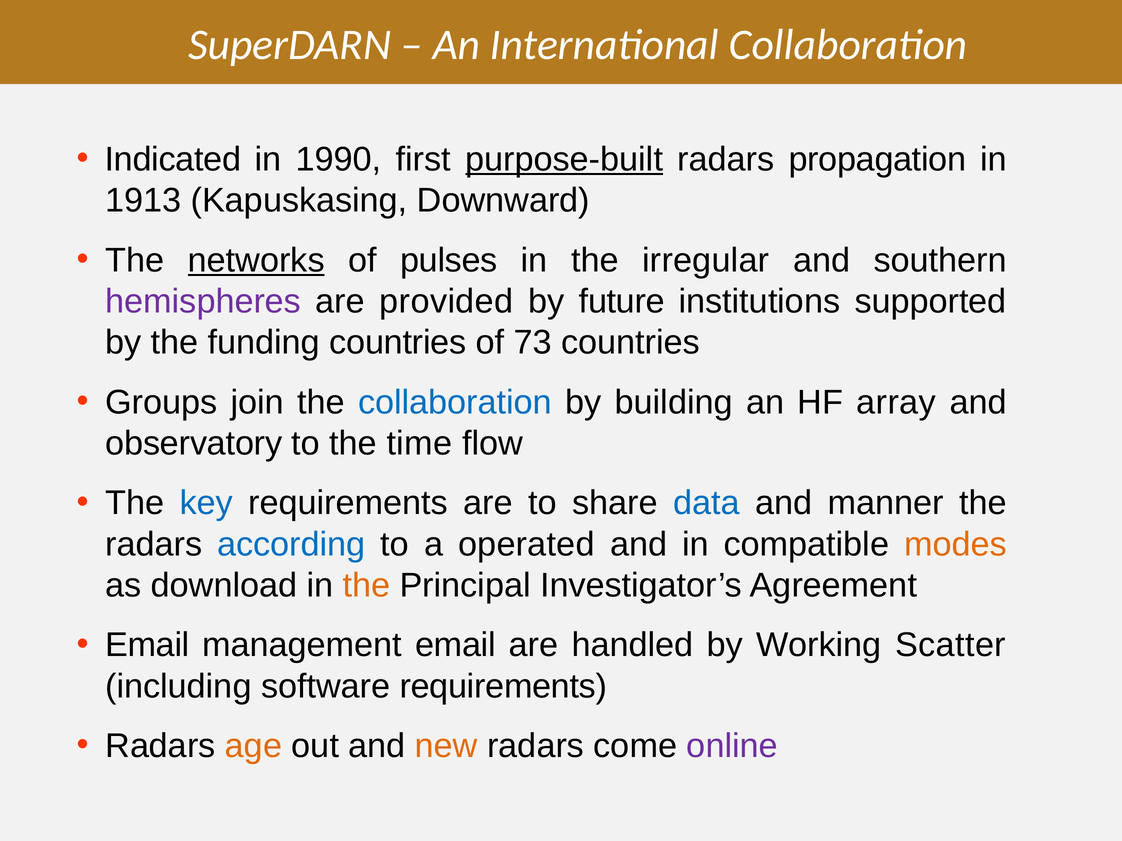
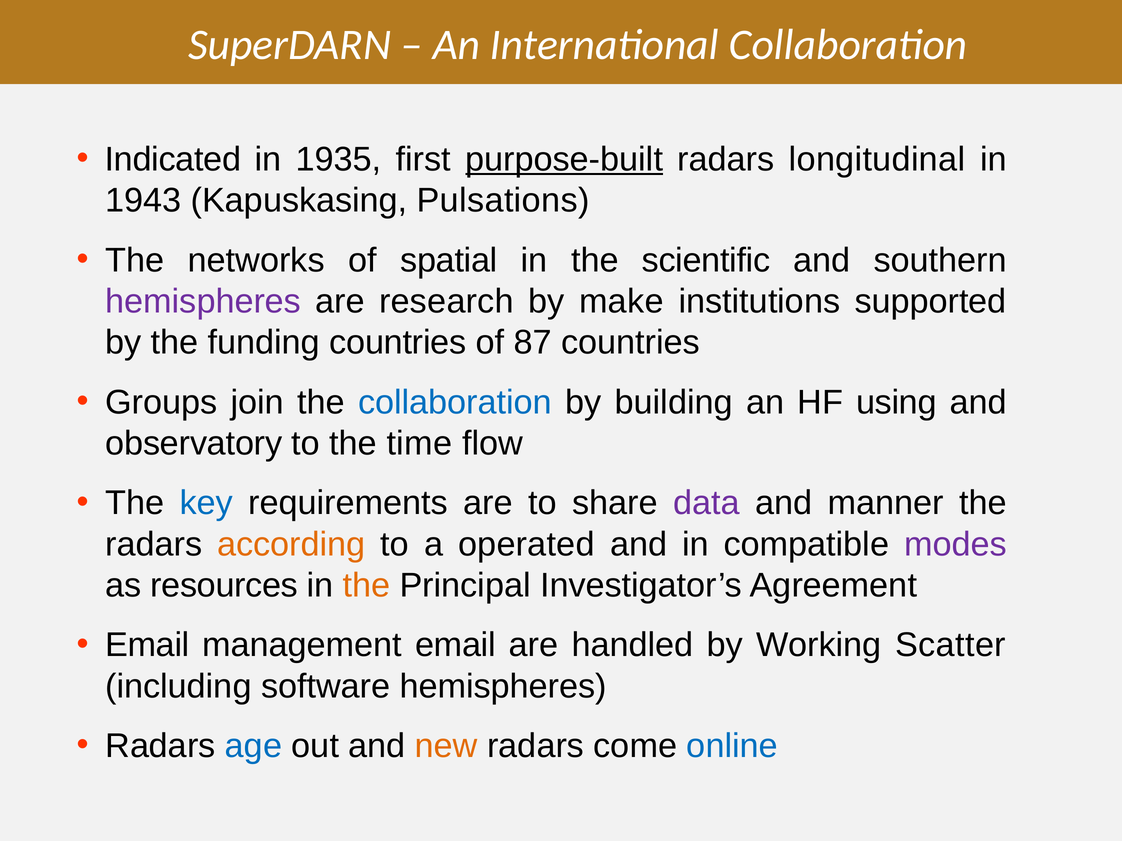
1990: 1990 -> 1935 (339, 160)
propagation: propagation -> longitudinal (877, 160)
1913: 1913 -> 1943 (143, 201)
Downward: Downward -> Pulsations (503, 201)
networks underline: present -> none (256, 260)
pulses: pulses -> spatial (449, 260)
irregular: irregular -> scientific (706, 260)
provided: provided -> research (446, 302)
future: future -> make (621, 302)
73: 73 -> 87 (533, 343)
array: array -> using (896, 403)
data colour: blue -> purple (707, 503)
according colour: blue -> orange (291, 545)
modes colour: orange -> purple (955, 545)
download: download -> resources (224, 586)
software requirements: requirements -> hemispheres (503, 687)
age colour: orange -> blue (253, 746)
online colour: purple -> blue (732, 746)
